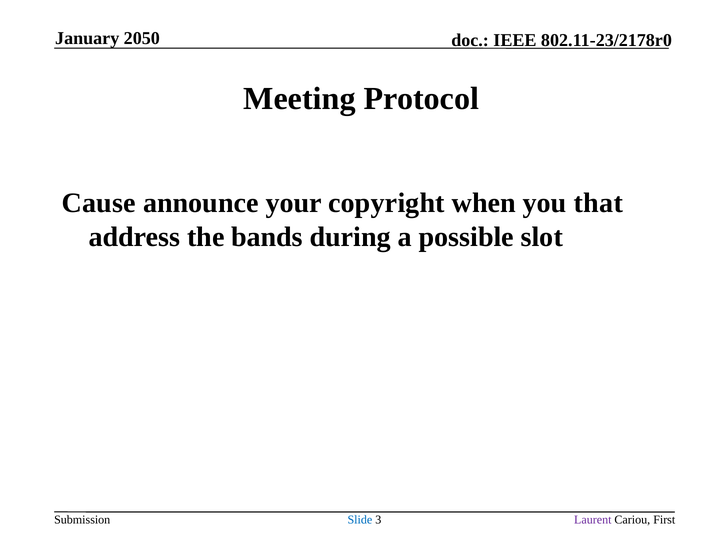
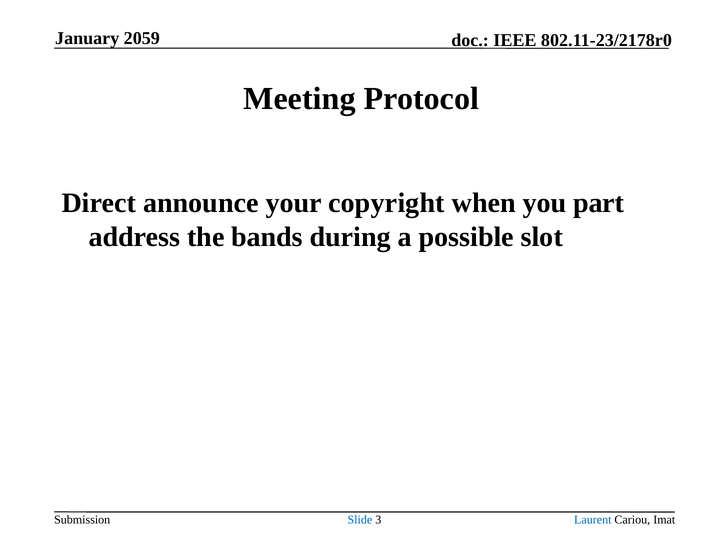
2050: 2050 -> 2059 (142, 38)
Cause: Cause -> Direct (99, 203)
that: that -> part (599, 203)
Laurent colour: purple -> blue (593, 520)
First: First -> Imat (664, 520)
